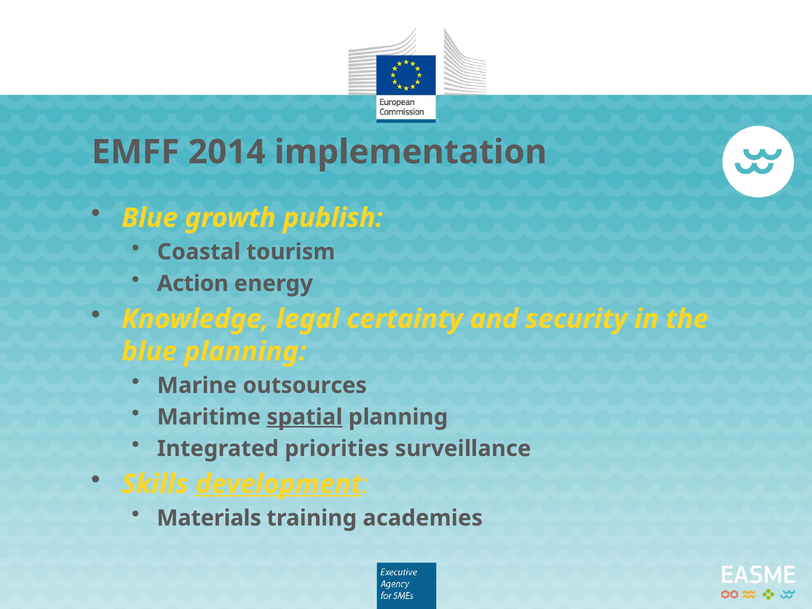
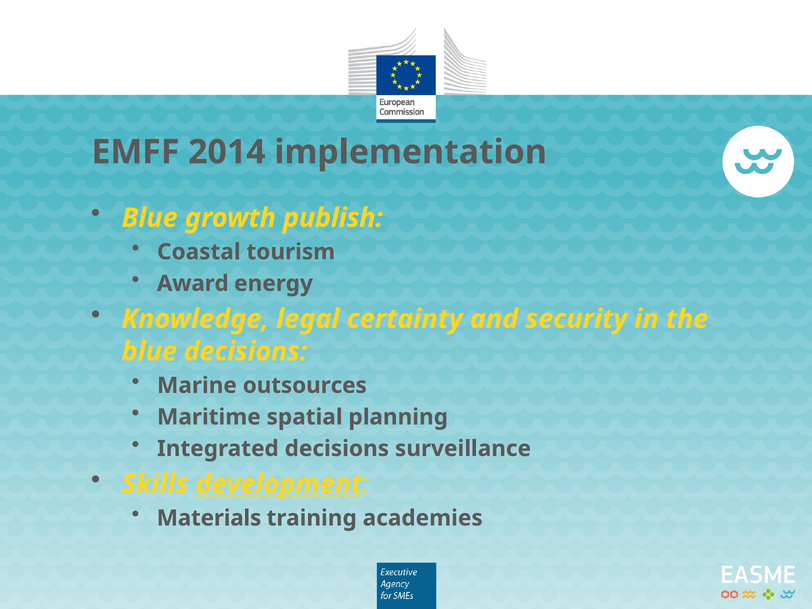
Action: Action -> Award (193, 283)
blue planning: planning -> decisions (245, 351)
spatial underline: present -> none (305, 417)
Integrated priorities: priorities -> decisions (337, 449)
